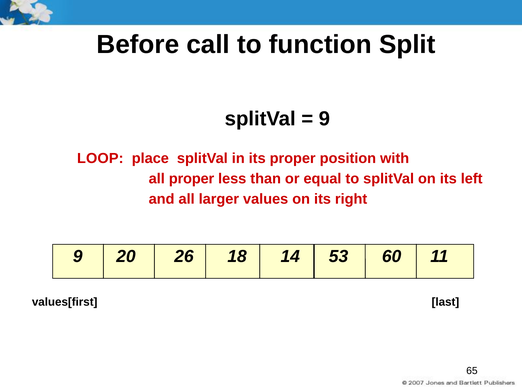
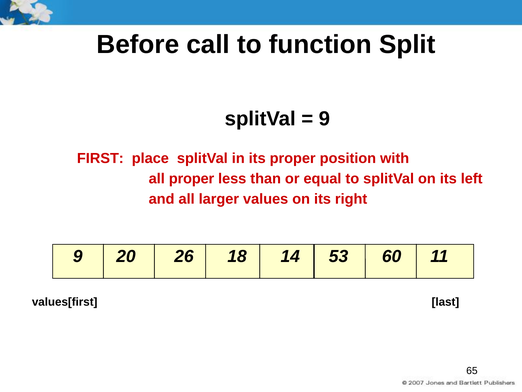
LOOP: LOOP -> FIRST (100, 158)
